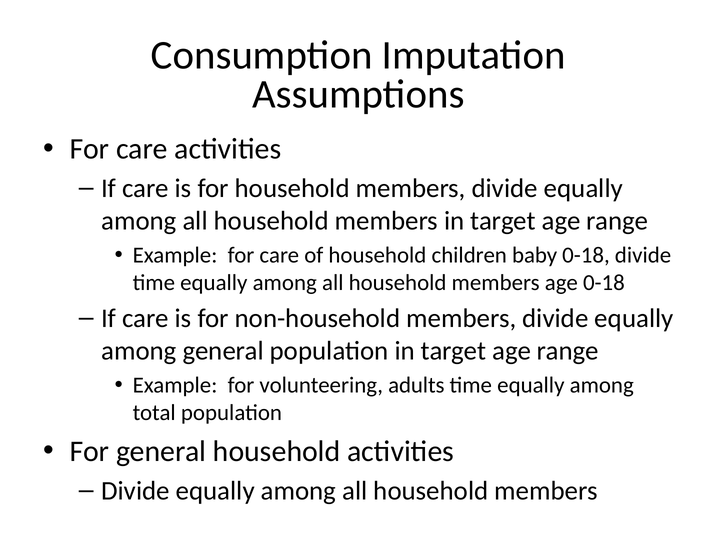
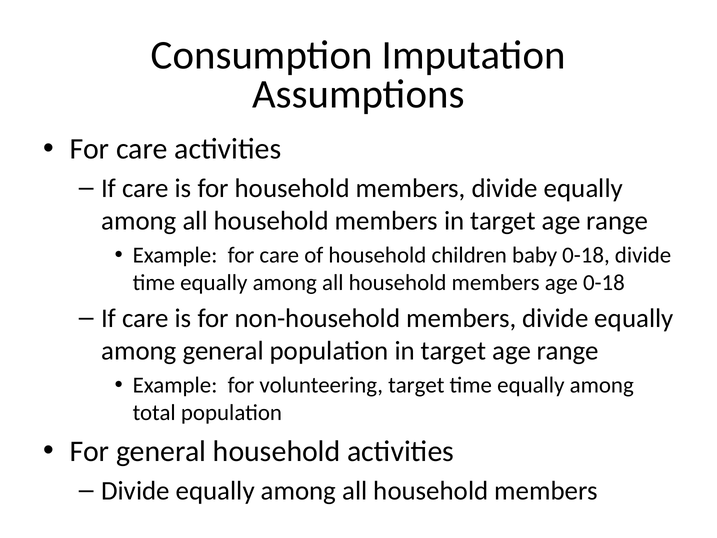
volunteering adults: adults -> target (416, 385)
